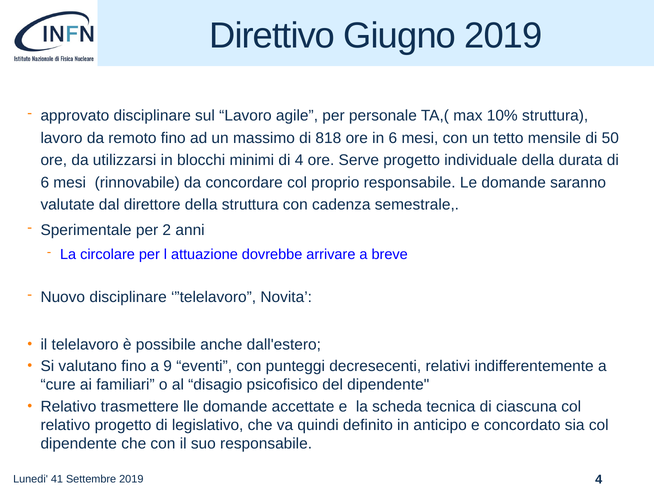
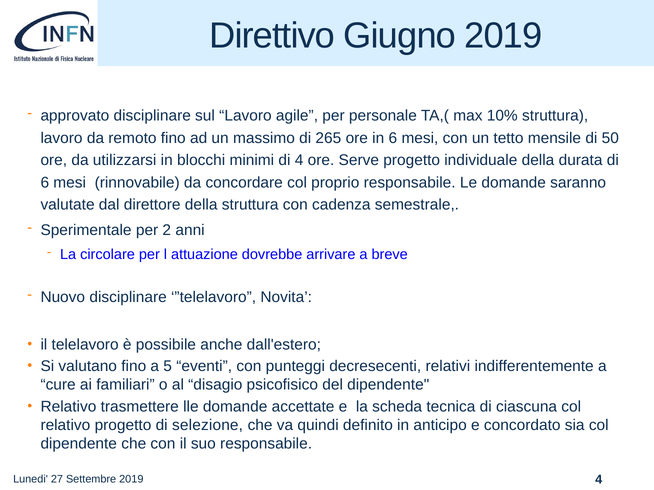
818: 818 -> 265 (328, 138)
9: 9 -> 5 (168, 367)
legislativo: legislativo -> selezione (208, 426)
41: 41 -> 27 (57, 479)
